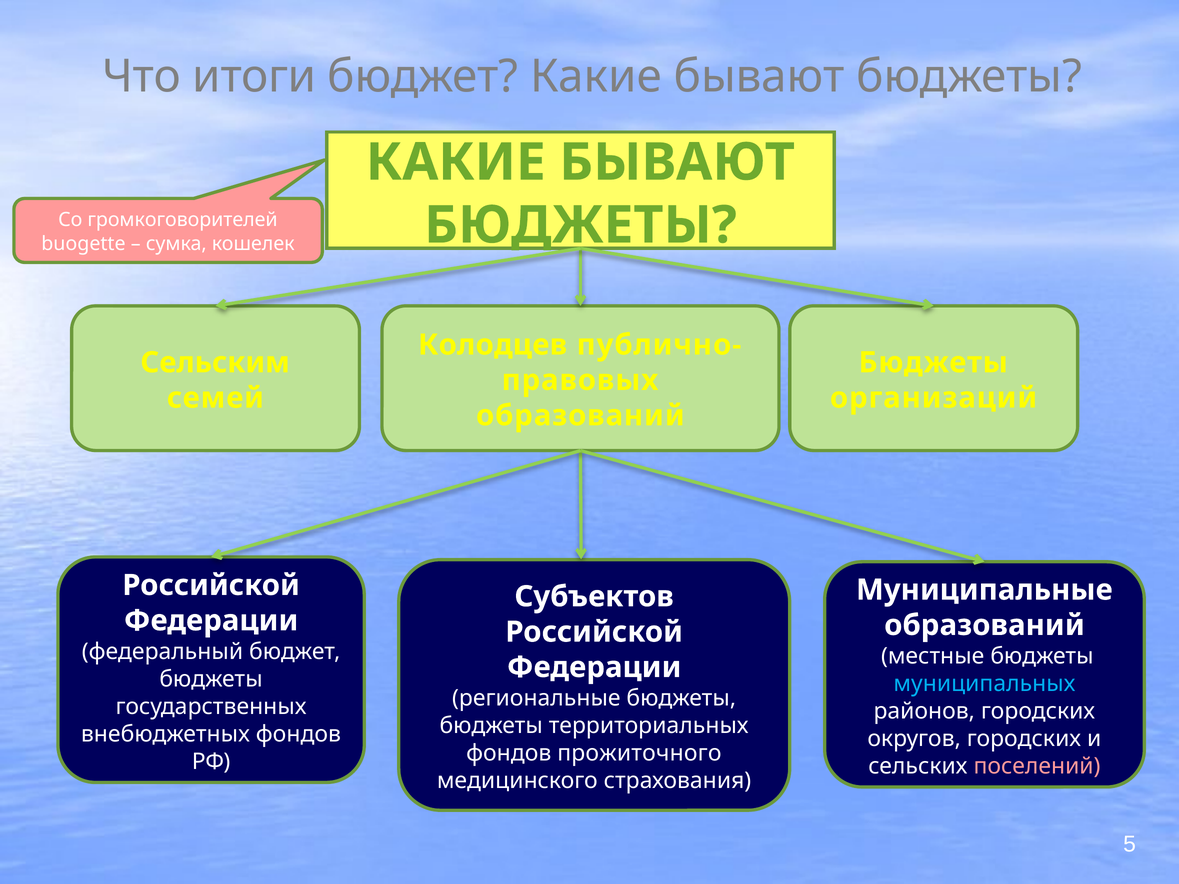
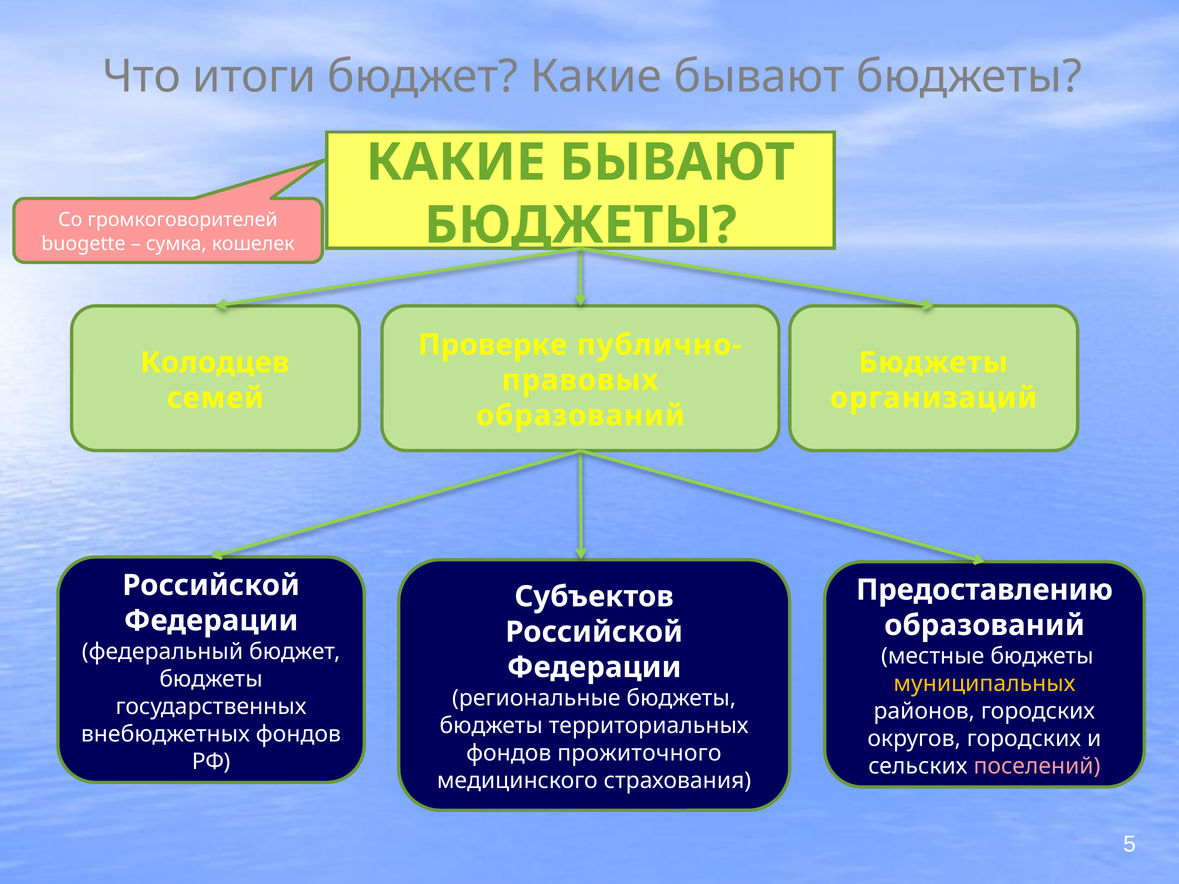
Колодцев: Колодцев -> Проверке (493, 345)
Сельским: Сельским -> Колодцев (215, 363)
Муниципальные: Муниципальные -> Предоставлению (985, 590)
муниципальных colour: light blue -> yellow (984, 684)
